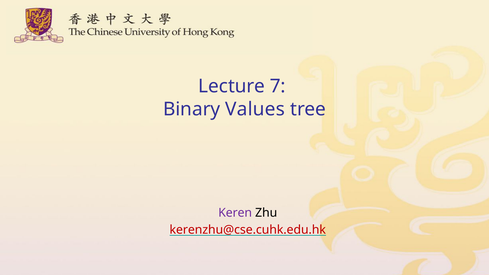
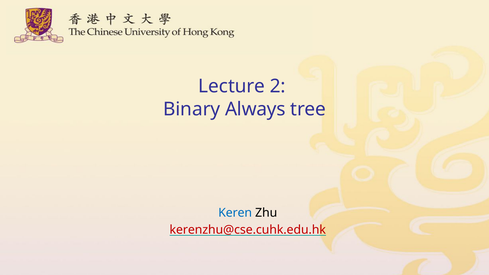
7: 7 -> 2 (278, 86)
Values: Values -> Always (255, 109)
Keren colour: purple -> blue (235, 213)
